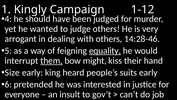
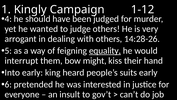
14:28-46: 14:28-46 -> 14:28-26 (142, 39)
them underline: present -> none (51, 61)
Size: Size -> Into (12, 72)
